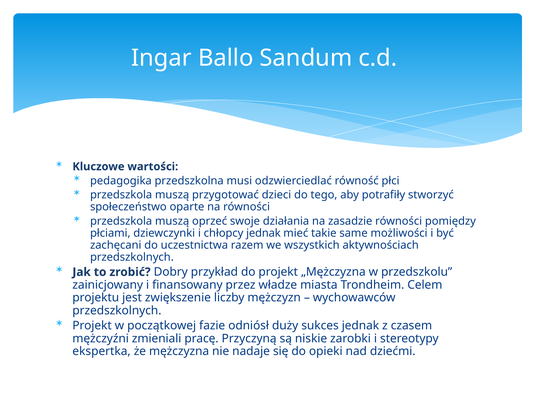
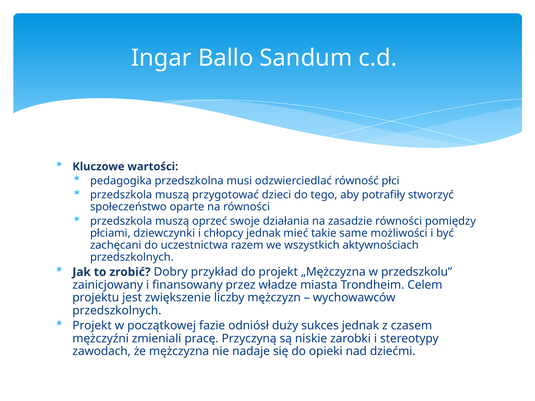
ekspertka: ekspertka -> zawodach (102, 351)
